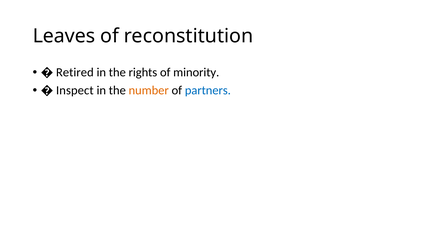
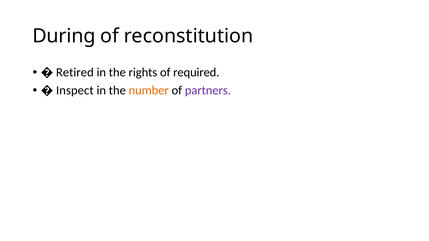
Leaves: Leaves -> During (64, 36)
minority: minority -> required (196, 73)
partners colour: blue -> purple (208, 91)
